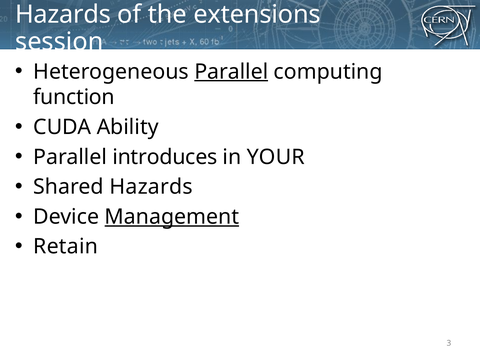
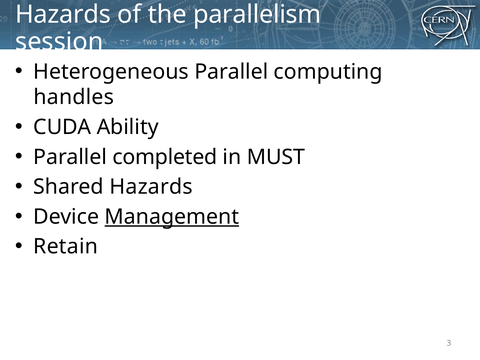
extensions: extensions -> parallelism (257, 15)
Parallel underline: present -> none (231, 72)
function: function -> handles (74, 97)
introduces: introduces -> completed (165, 157)
YOUR: YOUR -> MUST (276, 157)
